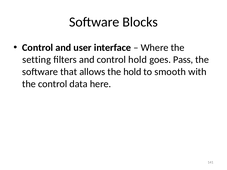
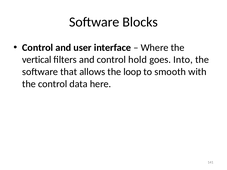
setting: setting -> vertical (37, 60)
Pass: Pass -> Into (183, 60)
the hold: hold -> loop (132, 72)
